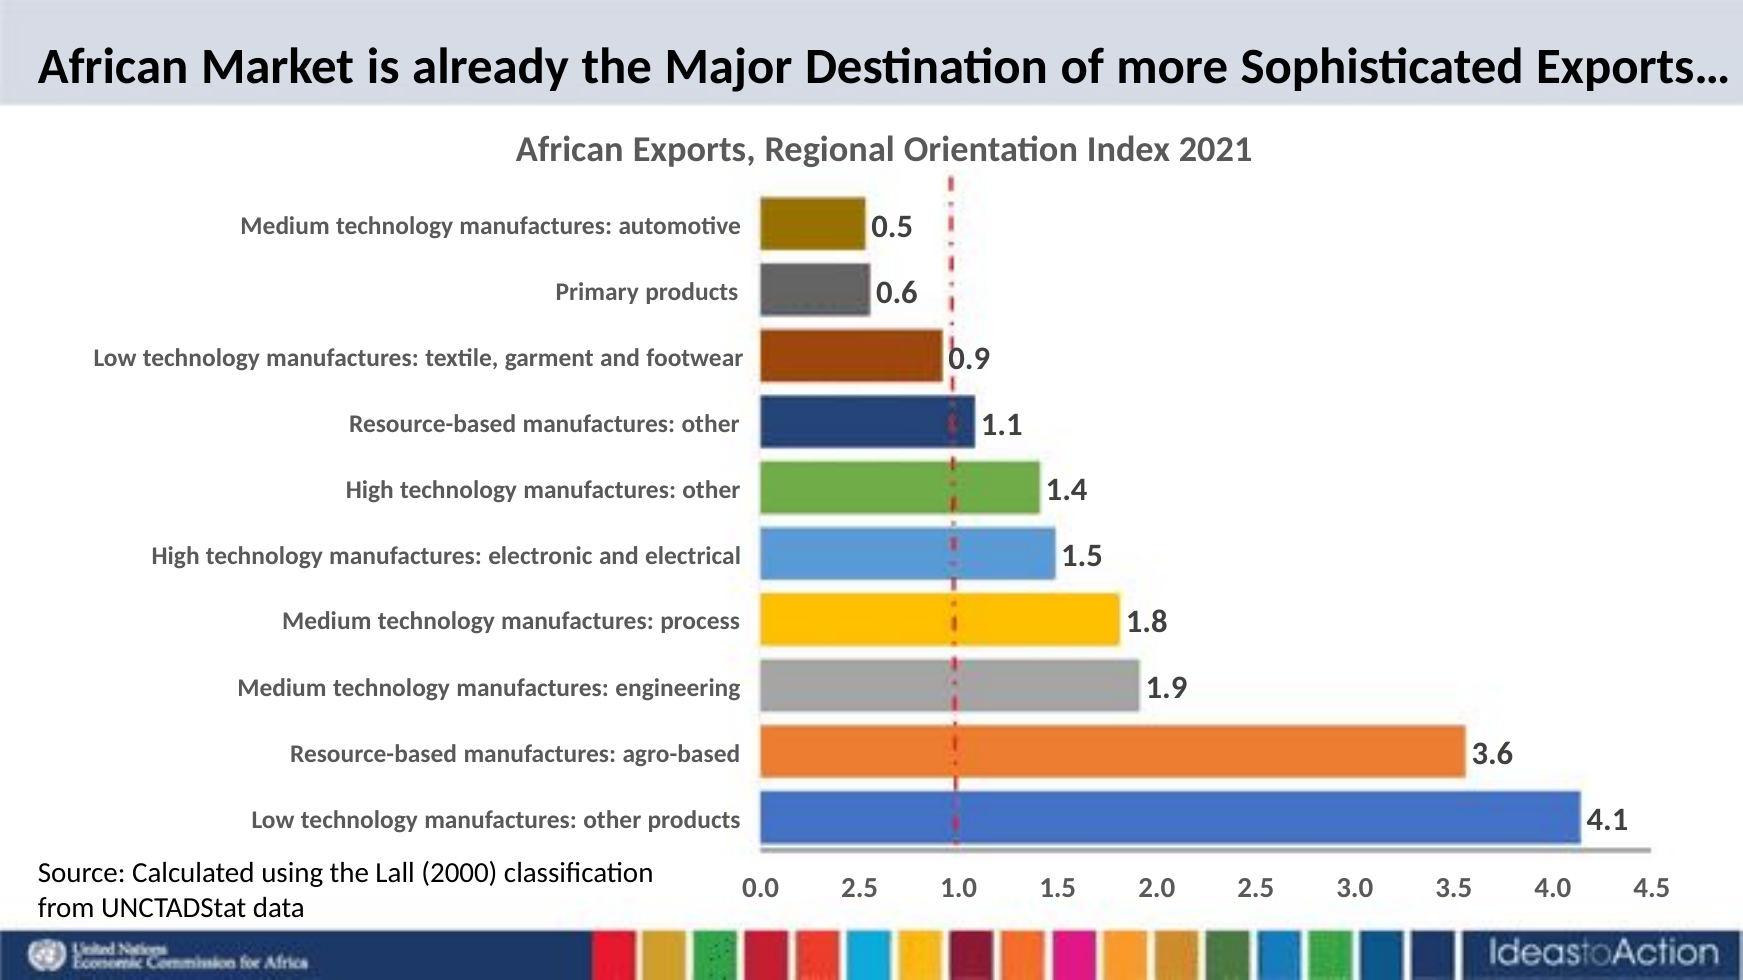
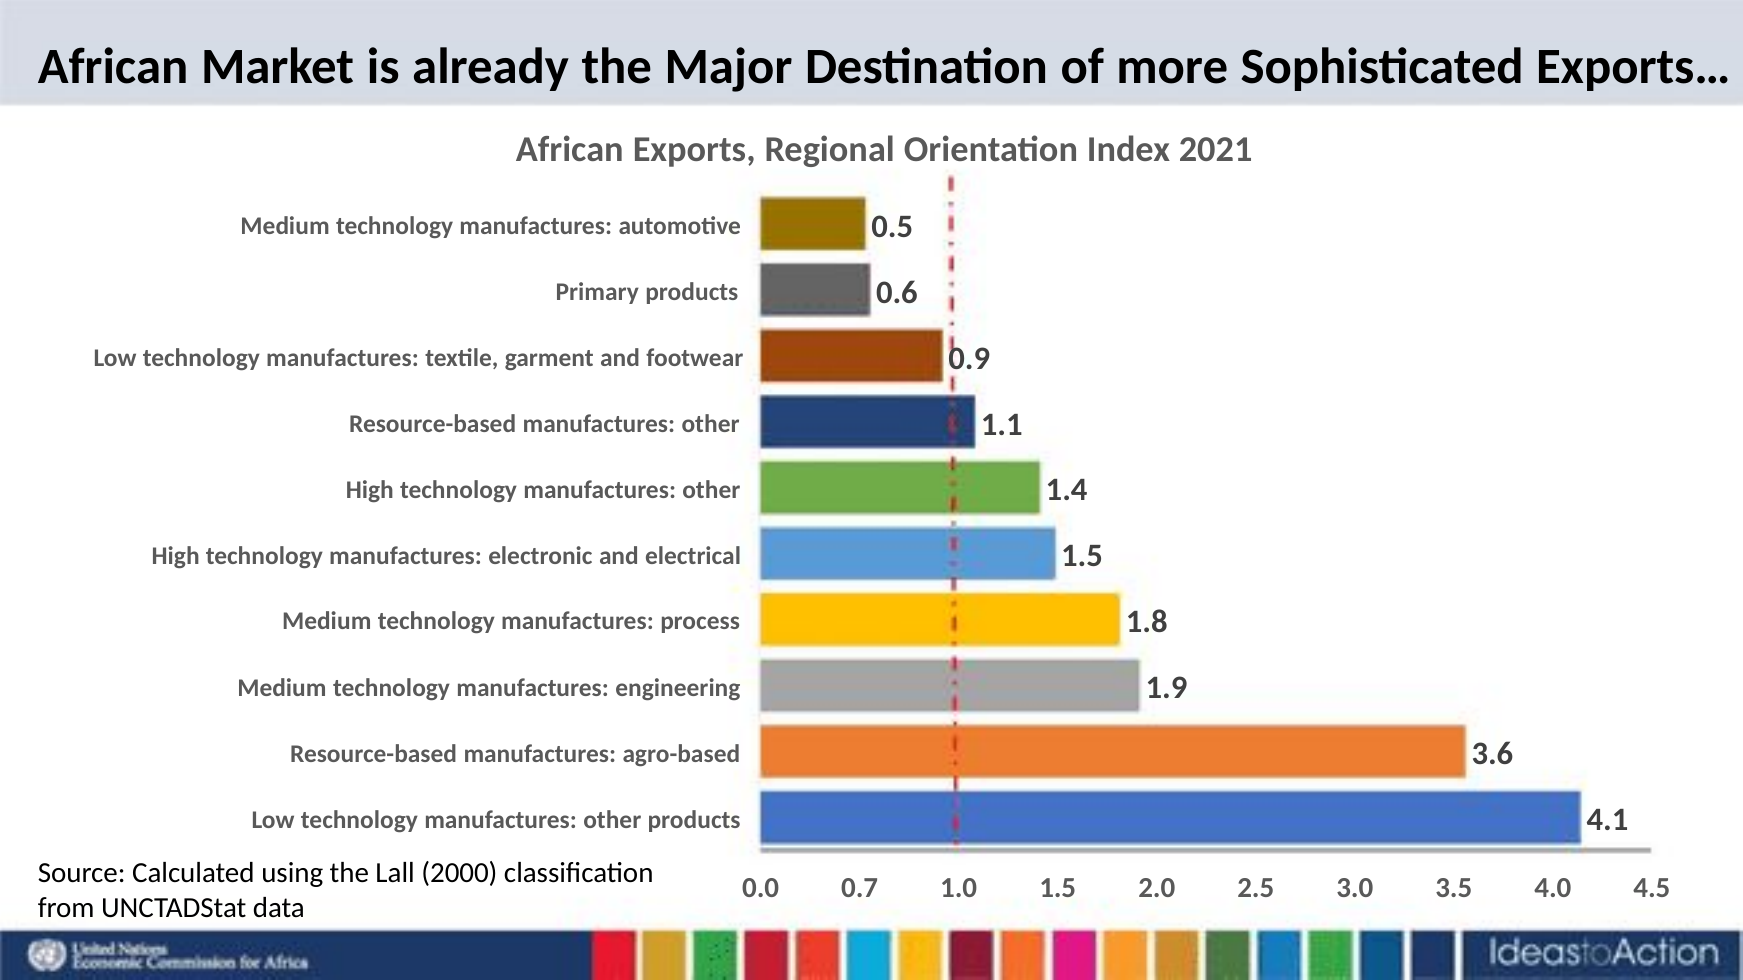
0.0 2.5: 2.5 -> 0.7 (860, 888)
